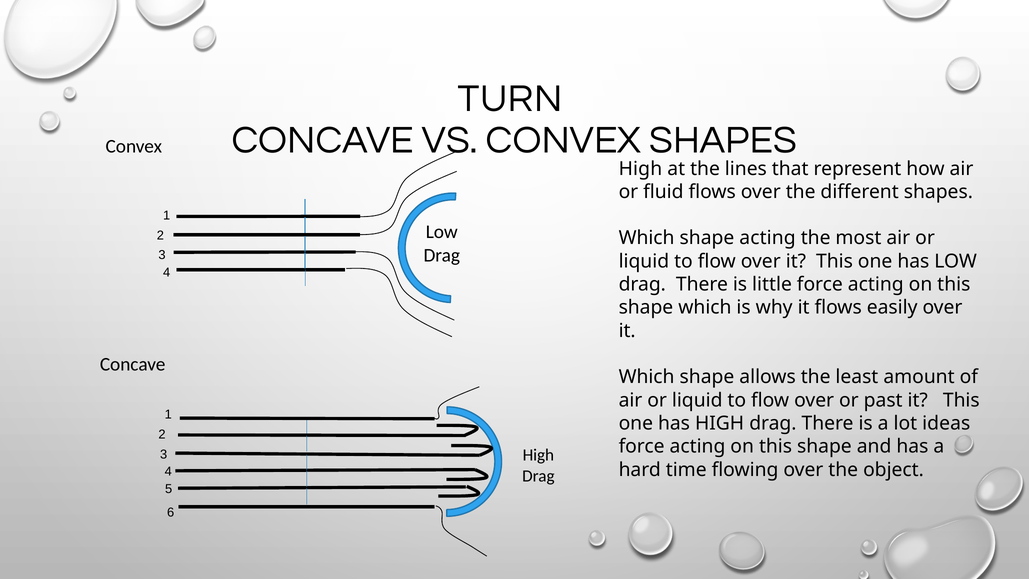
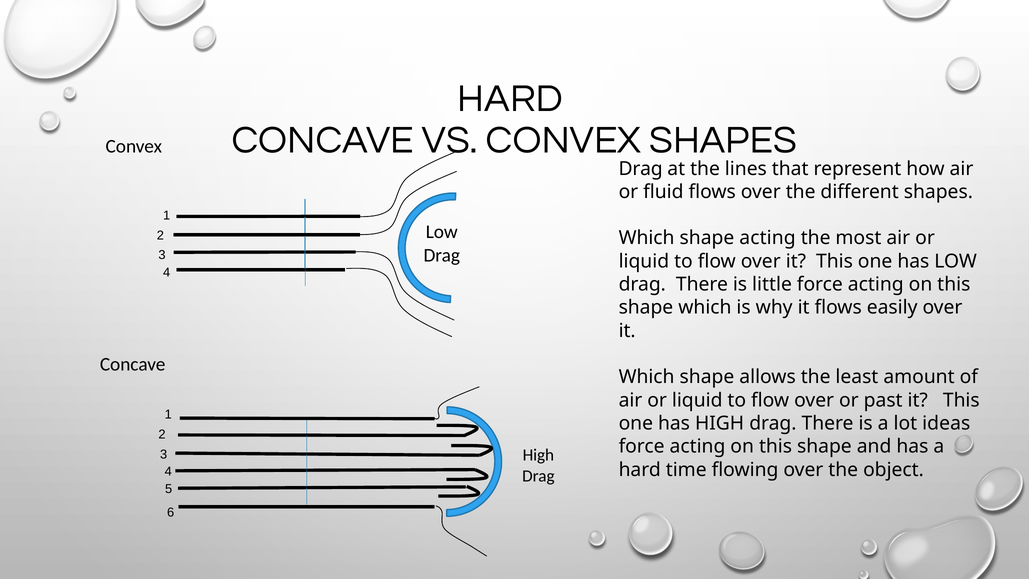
TURN: TURN -> HARD (510, 98)
High: High -> Drag (641, 169)
